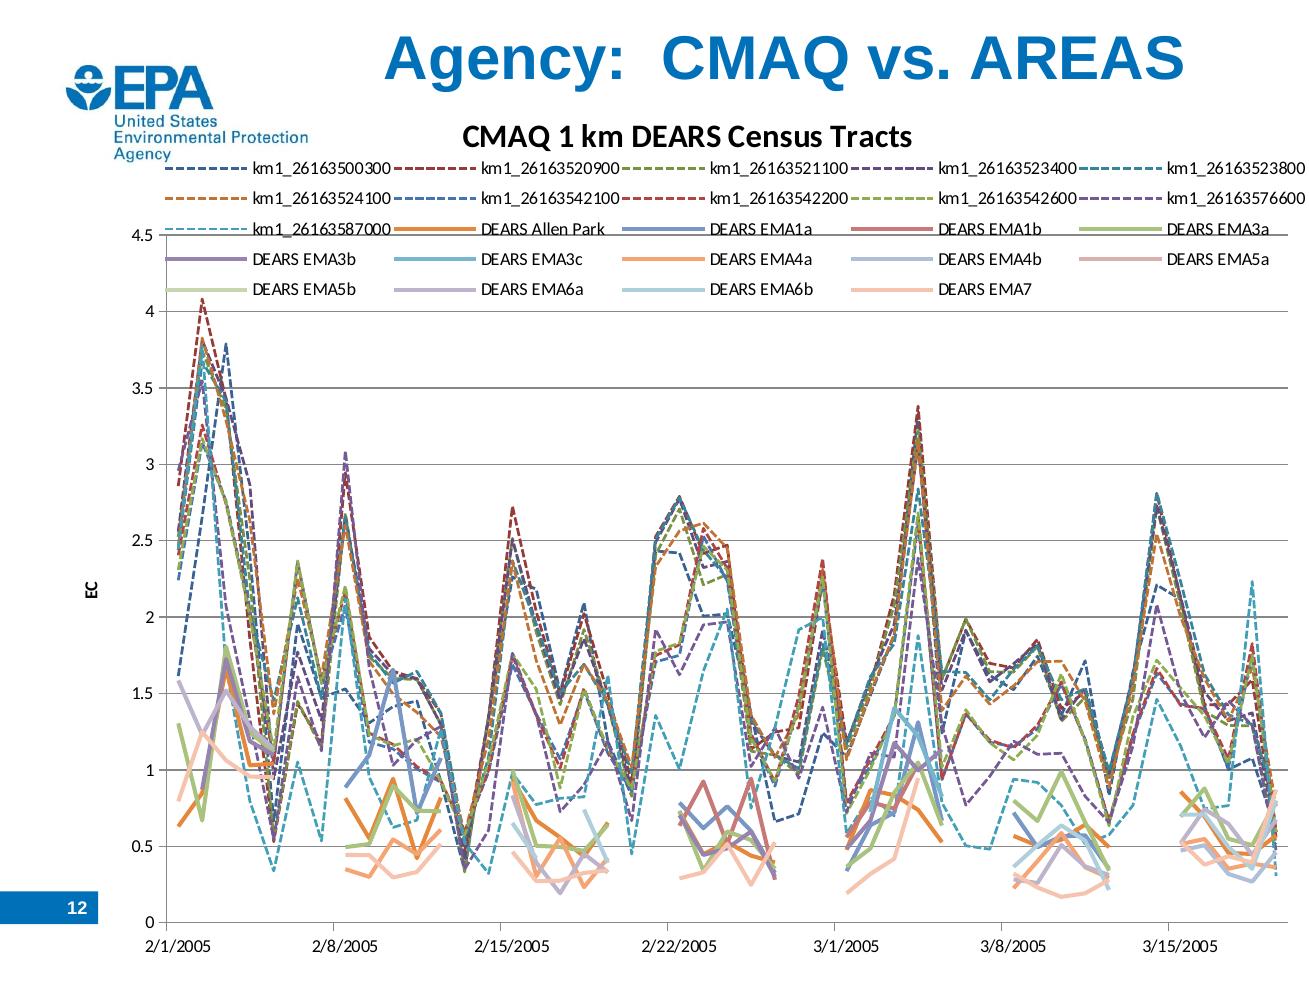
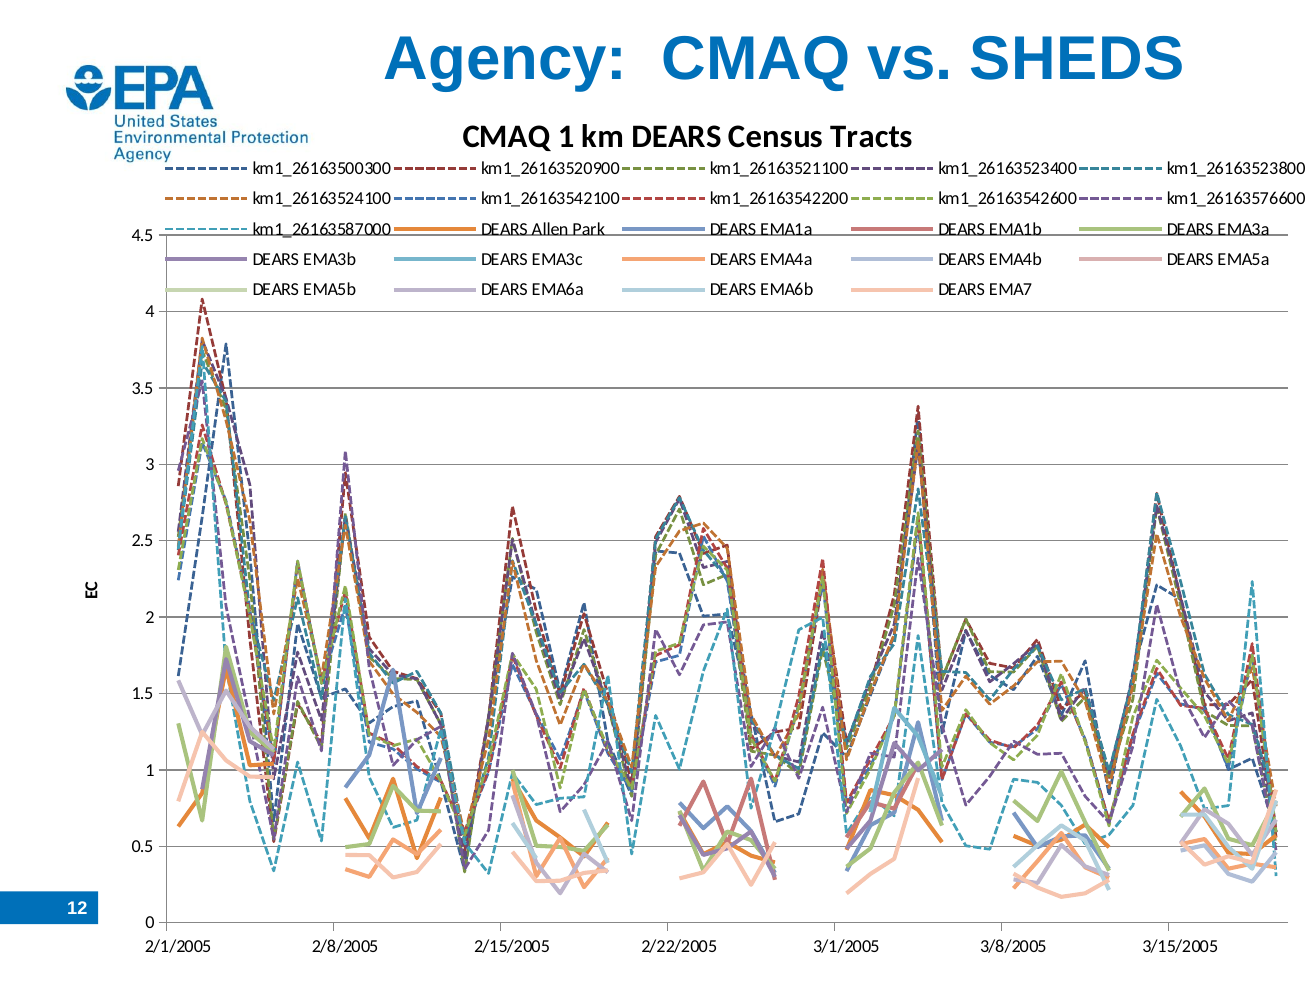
AREAS: AREAS -> SHEDS (1077, 59)
